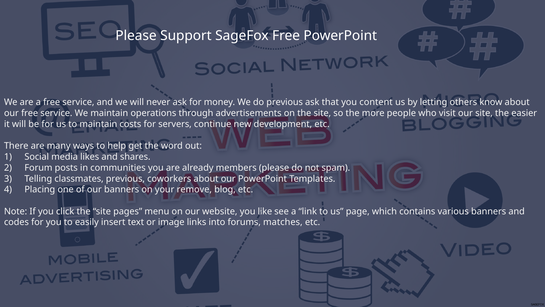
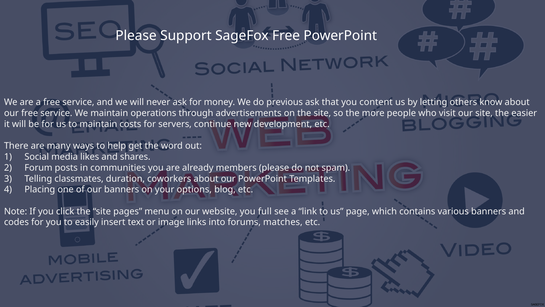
classmates previous: previous -> duration (125, 178)
remove: remove -> options (194, 189)
like: like -> full (265, 211)
